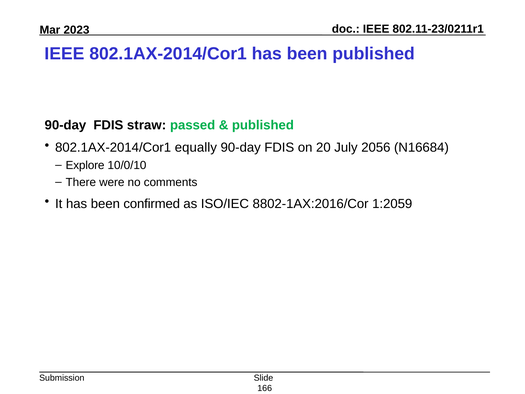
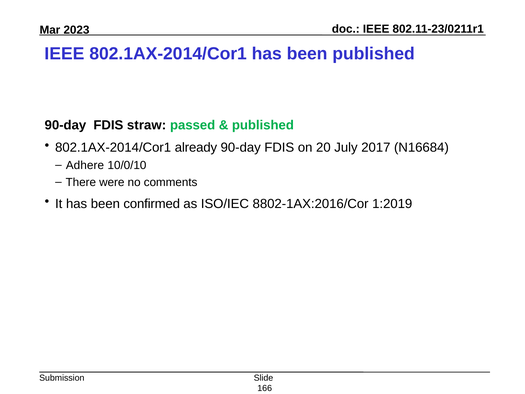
equally: equally -> already (196, 148)
2056: 2056 -> 2017 (376, 148)
Explore: Explore -> Adhere (85, 165)
1:2059: 1:2059 -> 1:2019 (392, 204)
